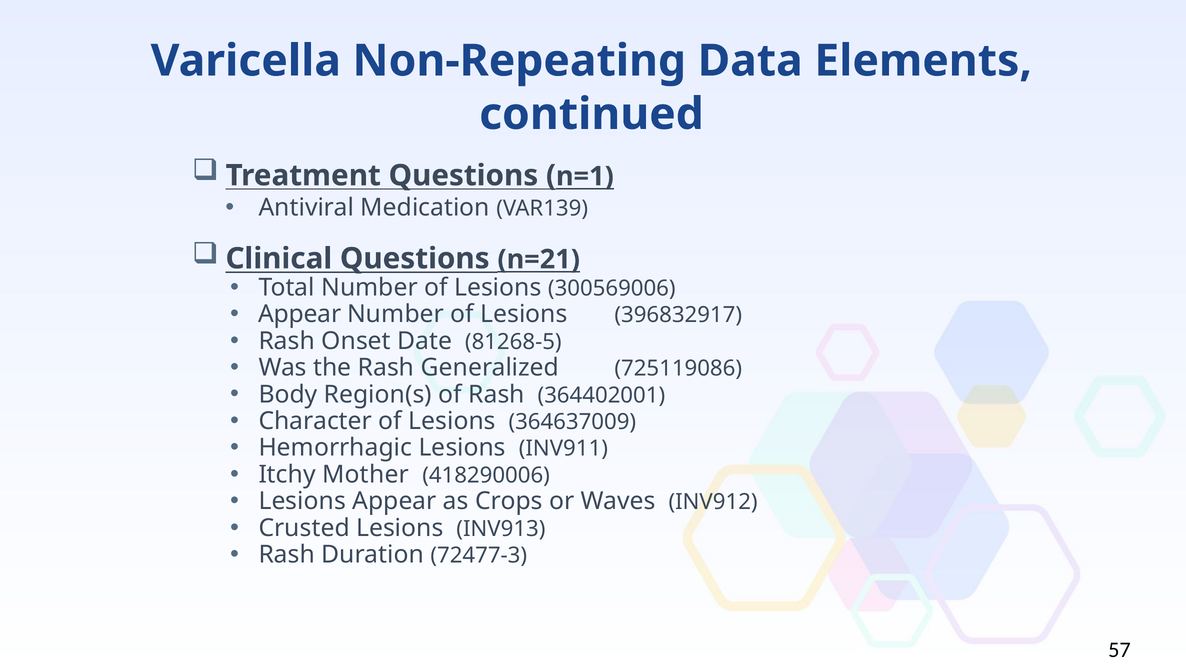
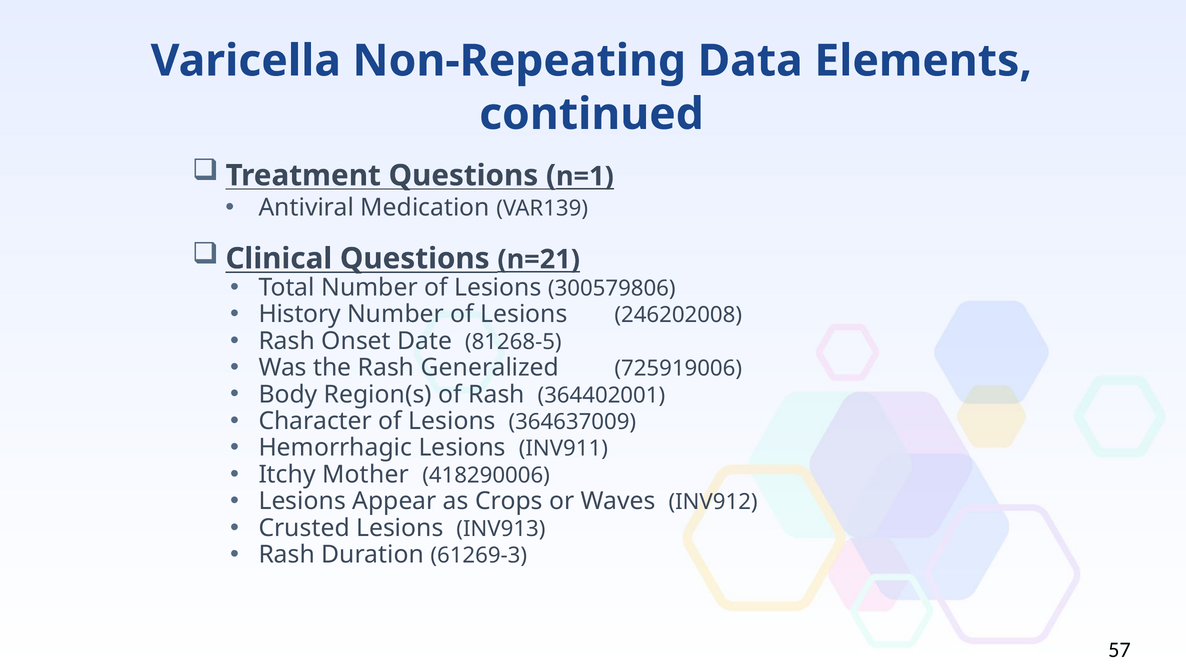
300569006: 300569006 -> 300579806 (612, 288)
Appear: Appear -> History (300, 314)
396832917: 396832917 -> 246202008 (678, 315)
725119086: 725119086 -> 725919006 (678, 369)
72477-3: 72477-3 -> 61269-3 (479, 556)
